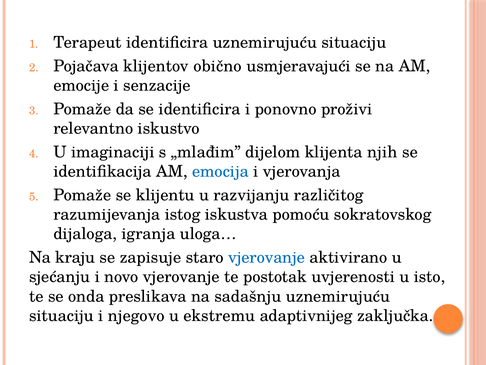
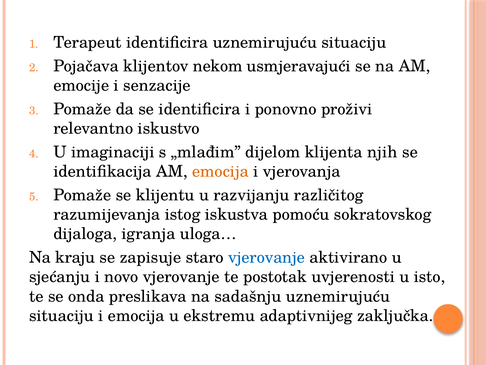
obično: obično -> nekom (218, 66)
emocija colour: blue -> orange (220, 171)
i njegovo: njegovo -> emocija (136, 315)
